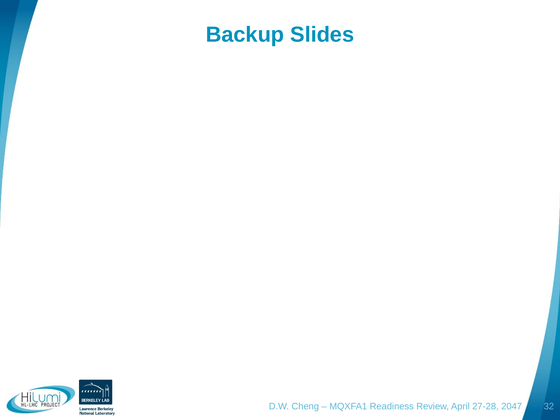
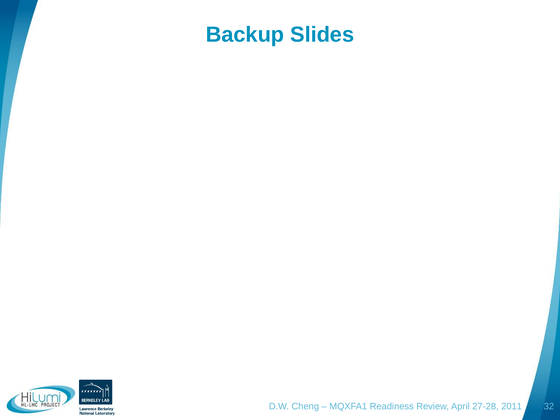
2047: 2047 -> 2011 (512, 406)
